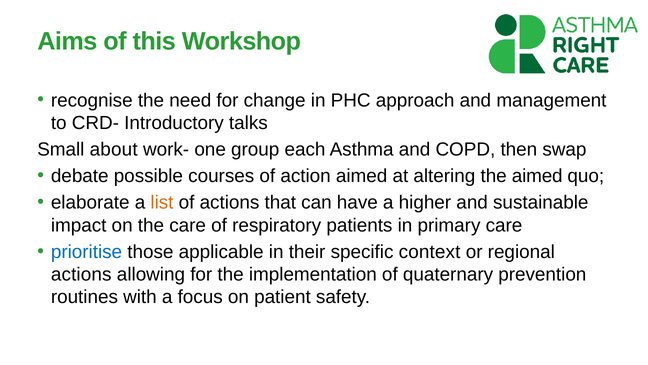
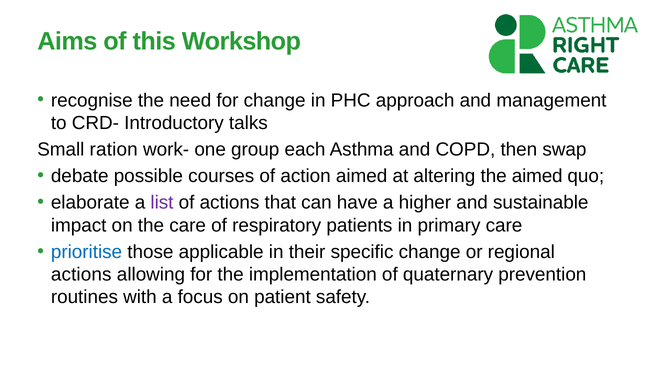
about: about -> ration (114, 149)
list colour: orange -> purple (162, 202)
specific context: context -> change (430, 251)
